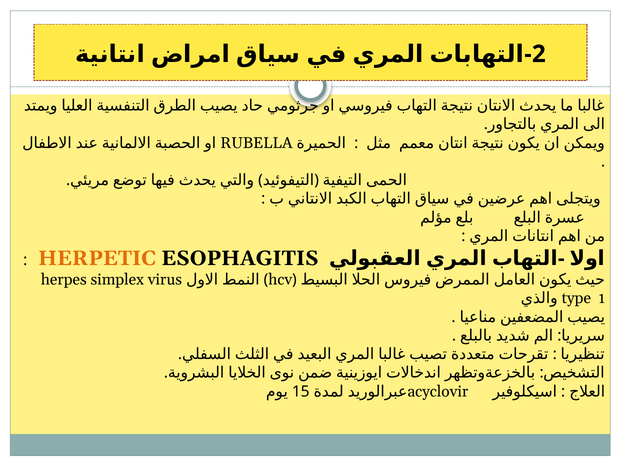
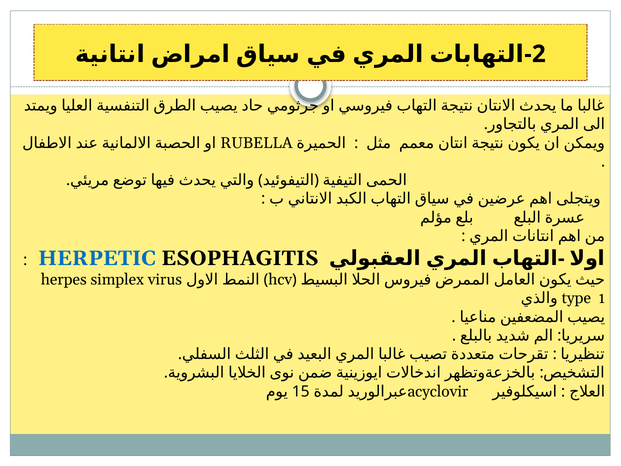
HERPETIC colour: orange -> blue (97, 258)
